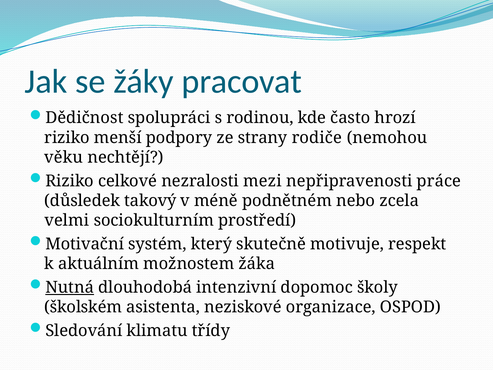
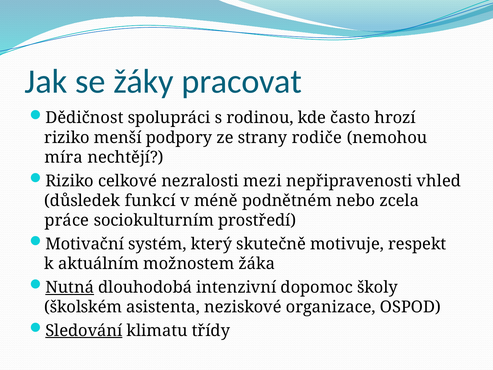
věku: věku -> míra (64, 157)
práce: práce -> vhled (439, 181)
takový: takový -> funkcí (150, 201)
velmi: velmi -> práce (67, 220)
Sledování underline: none -> present (84, 330)
